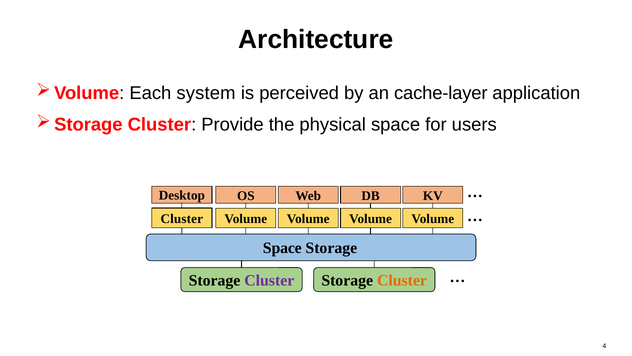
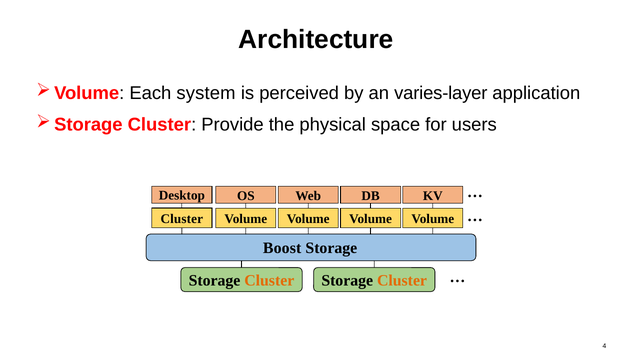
cache-layer: cache-layer -> varies-layer (441, 93)
Space: Space -> Boost (282, 248)
Cluster colour: purple -> orange (269, 280)
